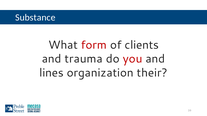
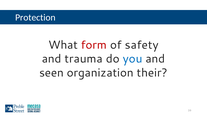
Substance: Substance -> Protection (35, 17)
clients: clients -> safety (142, 45)
you colour: red -> blue (133, 59)
lines: lines -> seen (51, 73)
